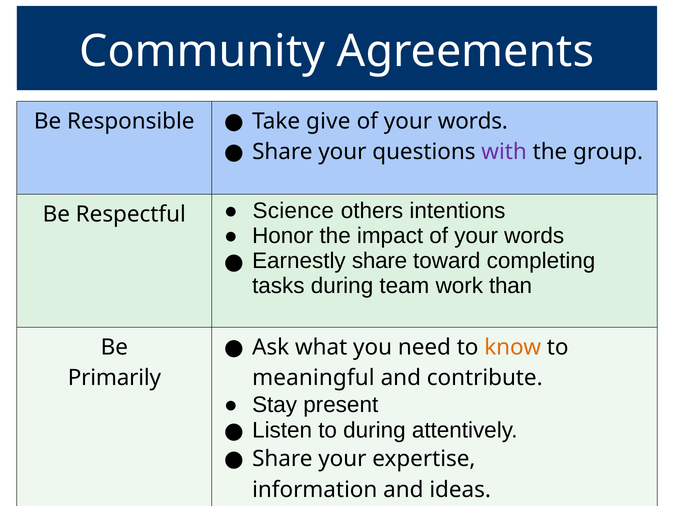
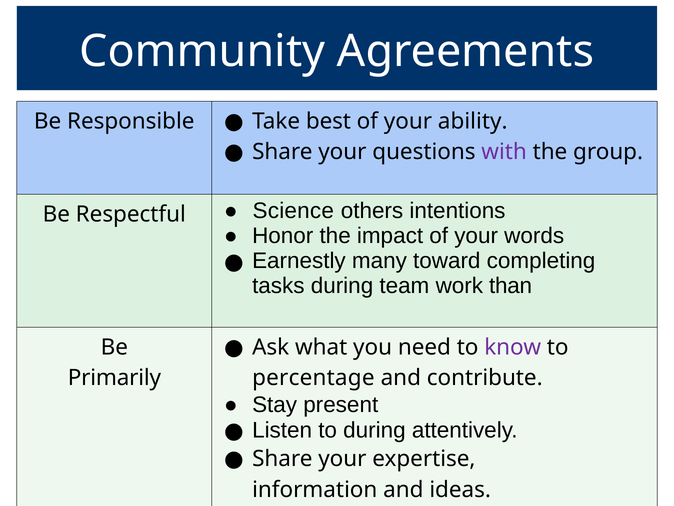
give: give -> best (328, 121)
words: words -> ability (473, 121)
Earnestly share: share -> many (379, 261)
know colour: orange -> purple (513, 347)
meaningful: meaningful -> percentage (313, 378)
